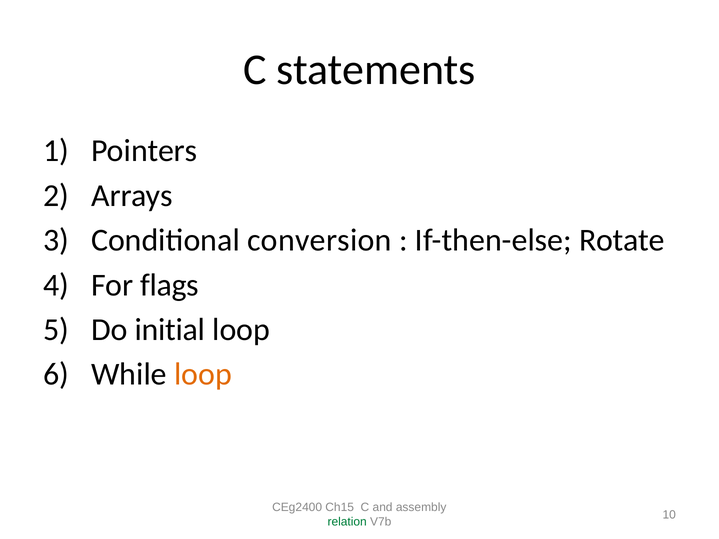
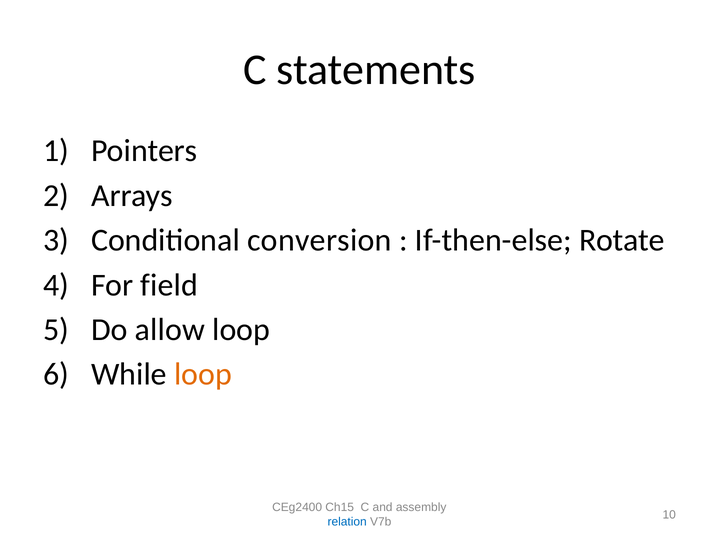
flags: flags -> field (169, 285)
initial: initial -> allow (170, 330)
relation colour: green -> blue (347, 522)
